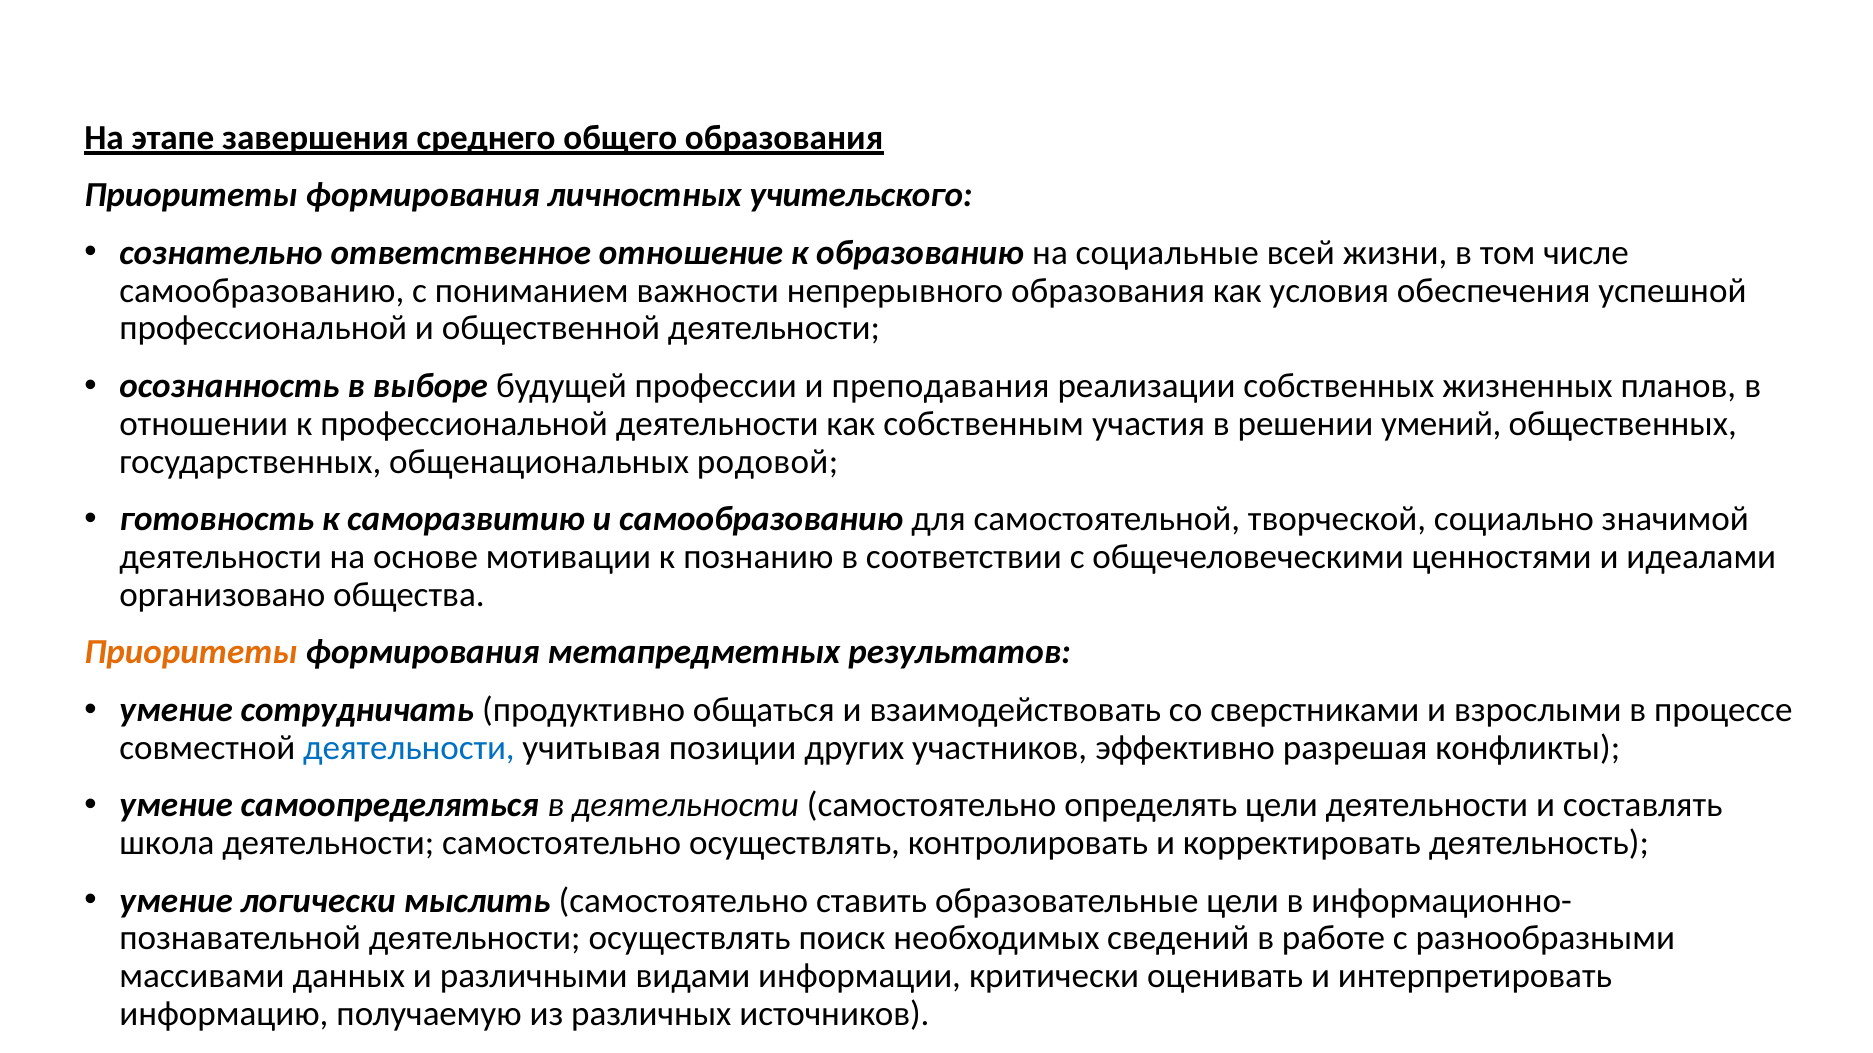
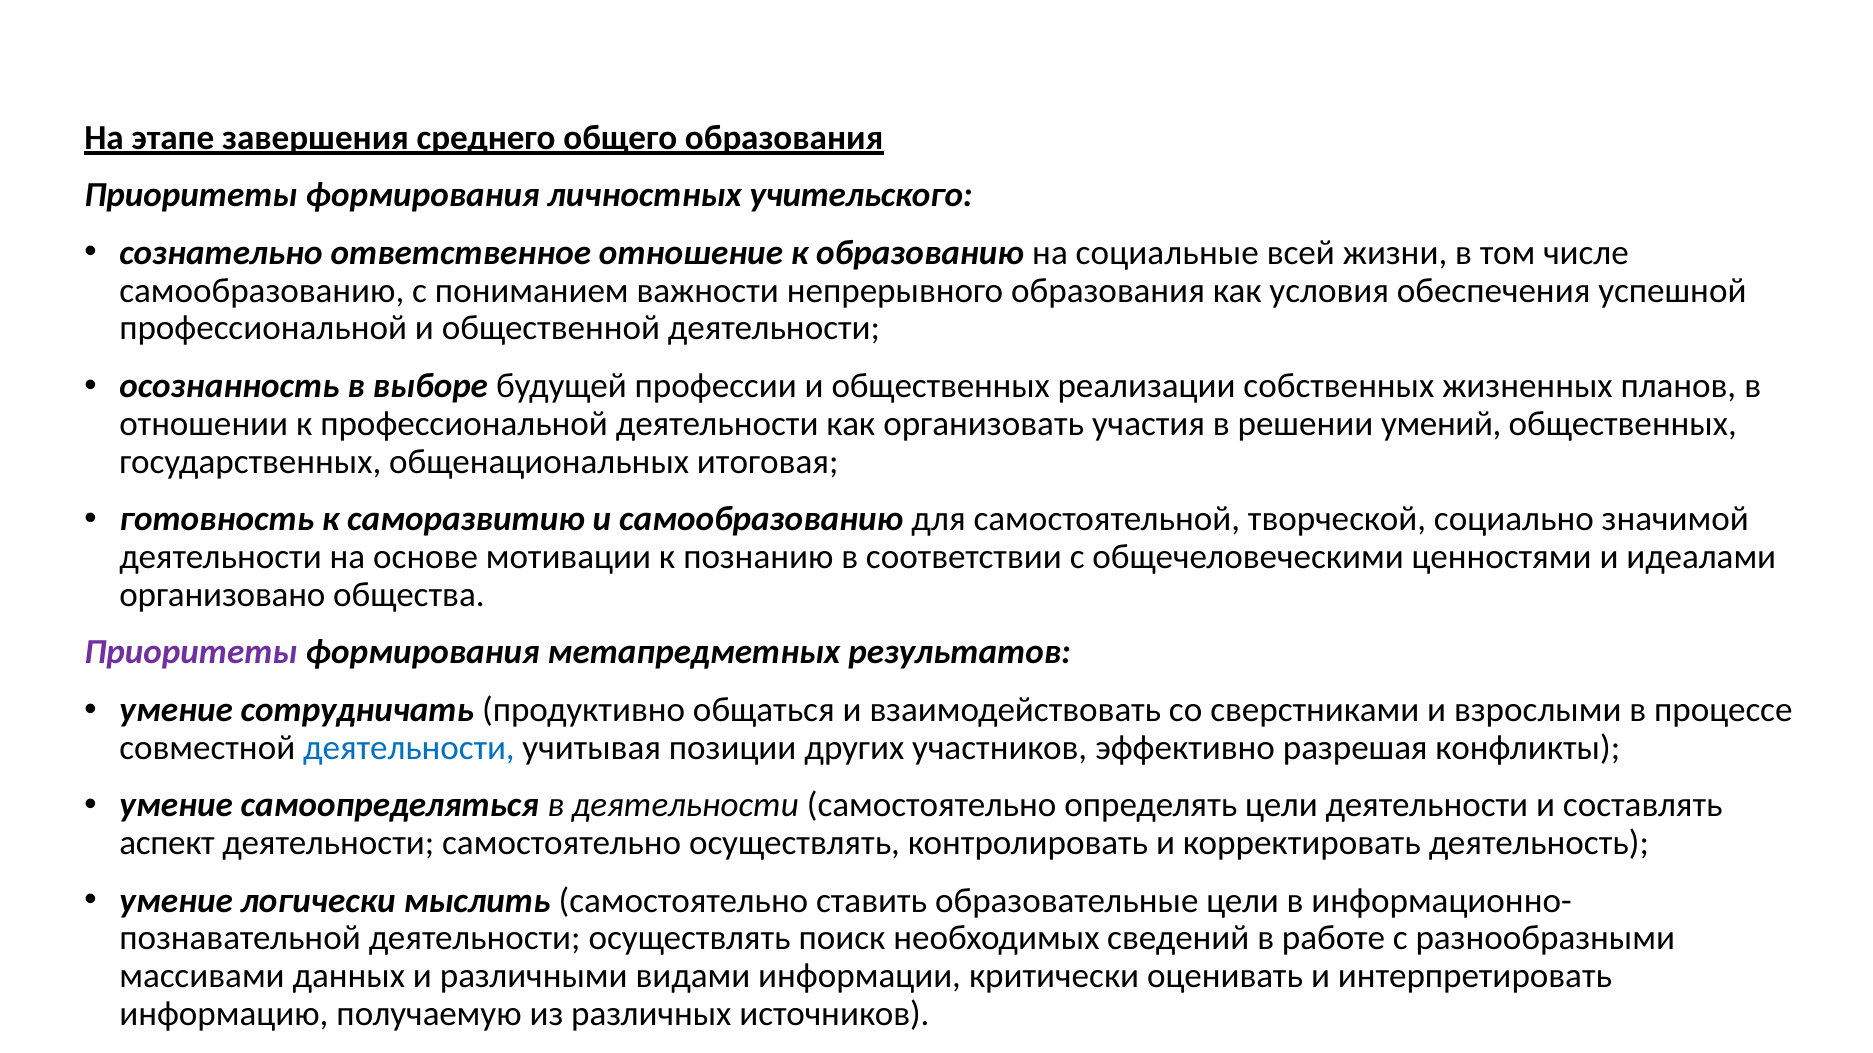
и преподавания: преподавания -> общественных (941, 386)
собственным: собственным -> организовать (984, 424)
родовой: родовой -> итоговая (768, 462)
Приоритеты colour: orange -> purple (191, 653)
школа: школа -> аспект (167, 843)
